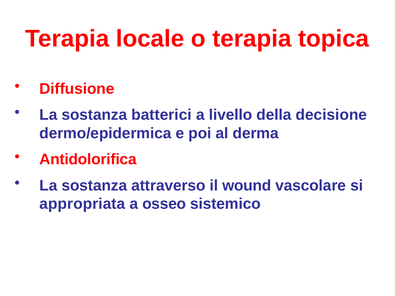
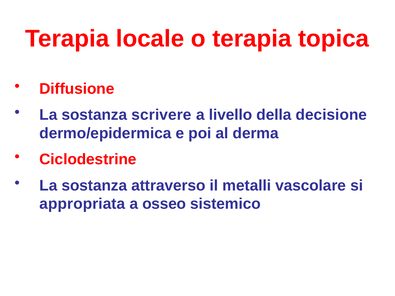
batterici: batterici -> scrivere (161, 115)
Antidolorifica: Antidolorifica -> Ciclodestrine (88, 160)
wound: wound -> metalli (247, 186)
